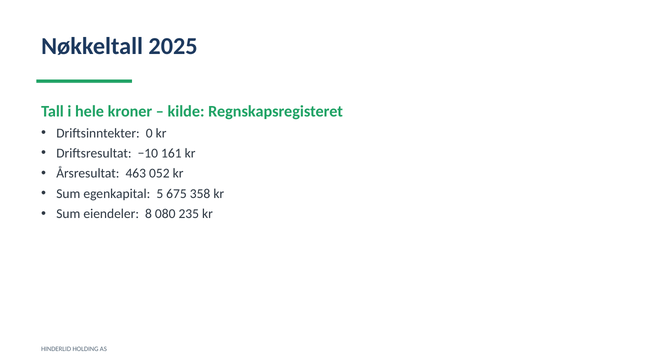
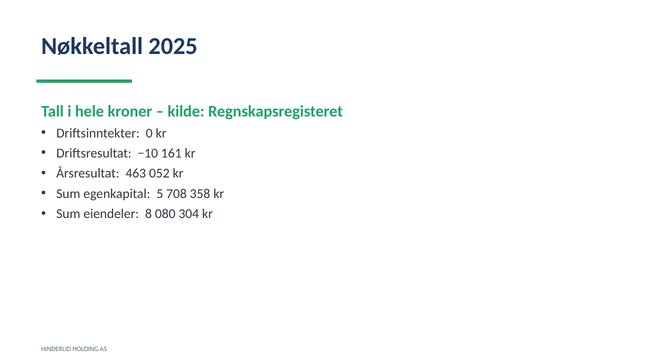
675: 675 -> 708 (176, 194)
235: 235 -> 304 (189, 214)
